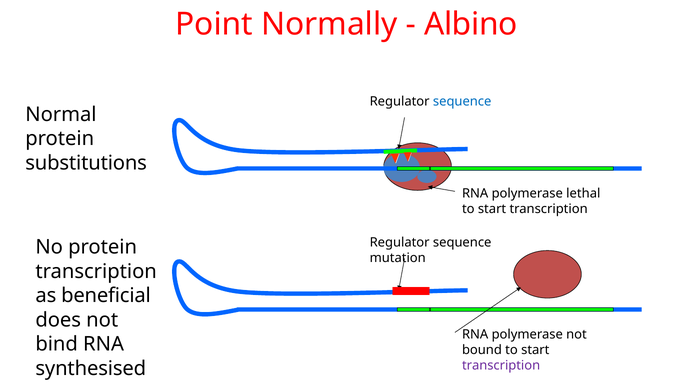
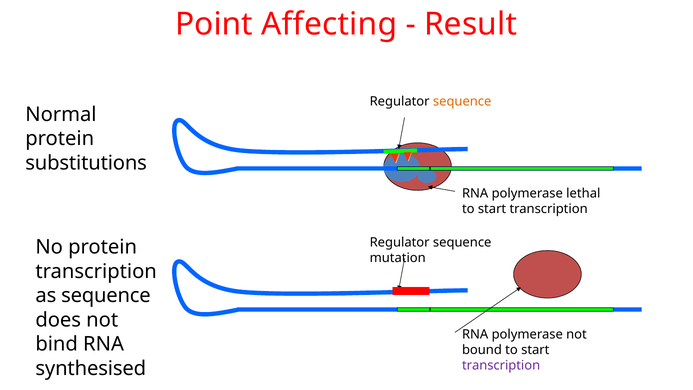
Normally: Normally -> Affecting (329, 24)
Albino: Albino -> Result (471, 24)
sequence colour: blue -> orange (462, 101)
as beneficial: beneficial -> sequence (106, 296)
